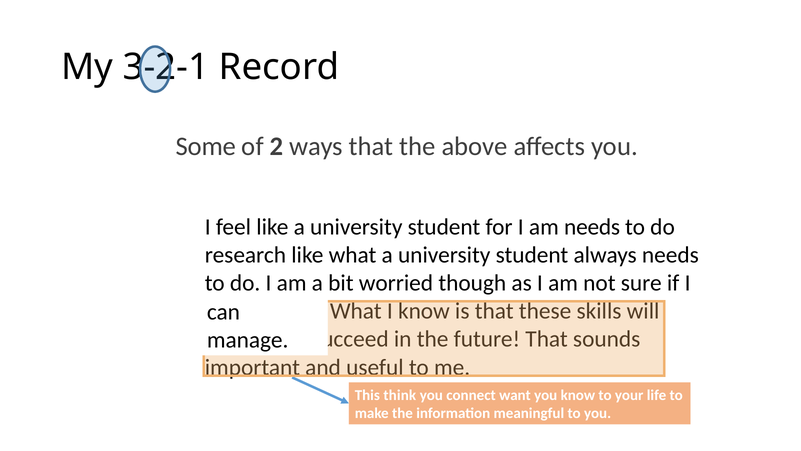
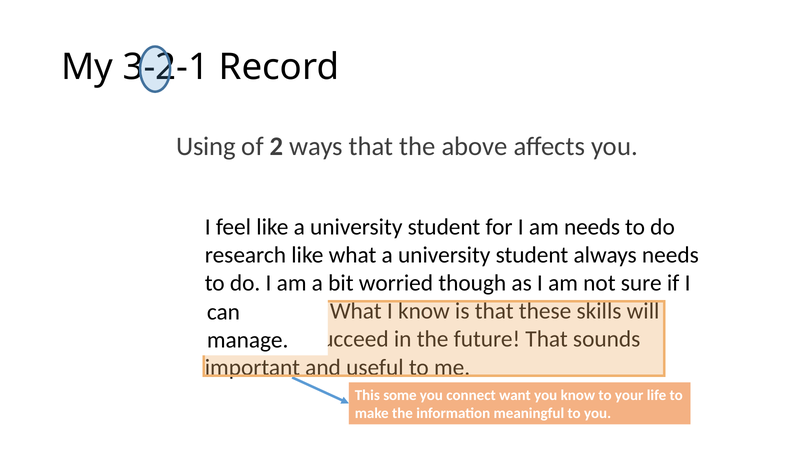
Some: Some -> Using (206, 146)
think: think -> some (400, 395)
